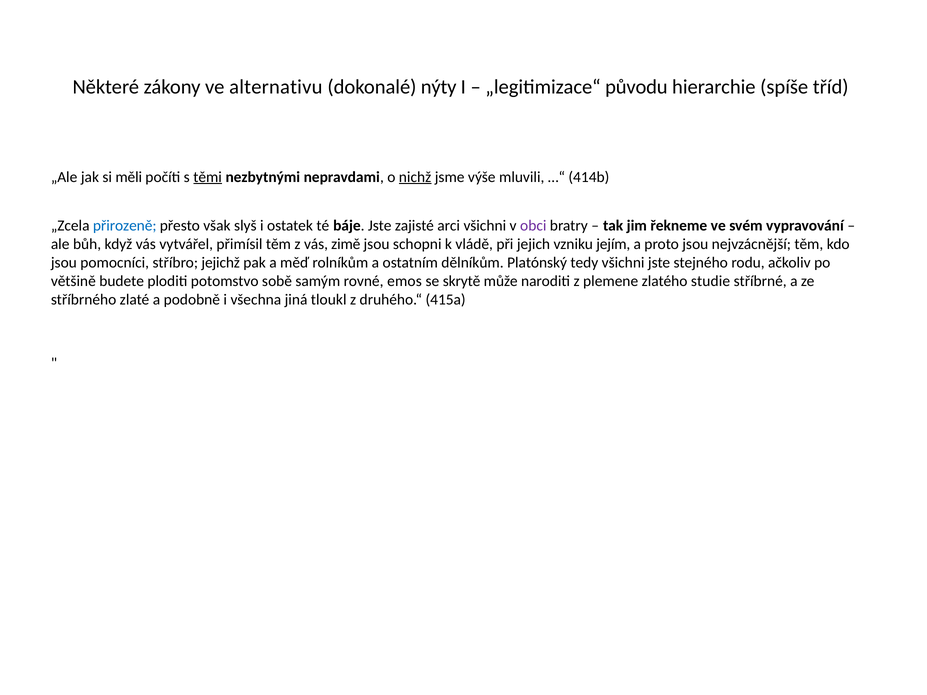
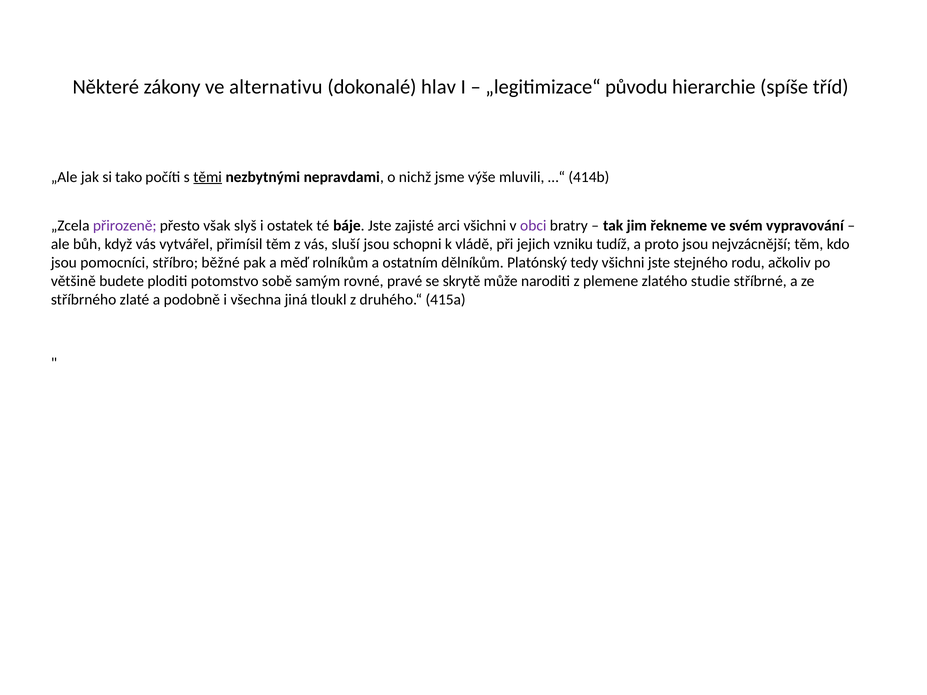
nýty: nýty -> hlav (439, 87)
měli: měli -> tako (129, 177)
nichž underline: present -> none (415, 177)
přirozeně colour: blue -> purple (125, 226)
zimě: zimě -> sluší (346, 244)
jejím: jejím -> tudíž (613, 244)
jejichž: jejichž -> běžné (221, 263)
emos: emos -> pravé (405, 281)
